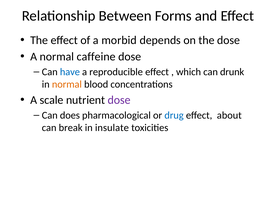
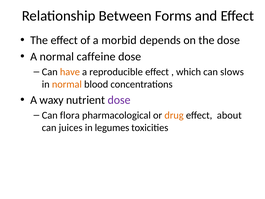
have colour: blue -> orange (70, 72)
drunk: drunk -> slows (232, 72)
scale: scale -> waxy (52, 100)
does: does -> flora (70, 115)
drug colour: blue -> orange (174, 115)
break: break -> juices (71, 128)
insulate: insulate -> legumes (112, 128)
